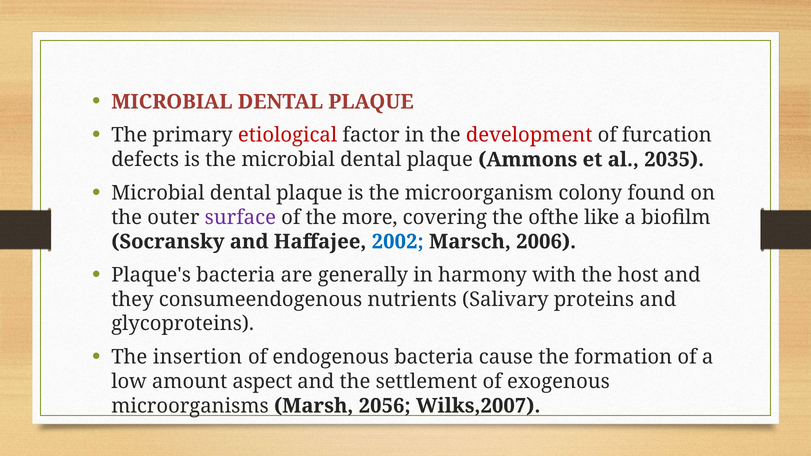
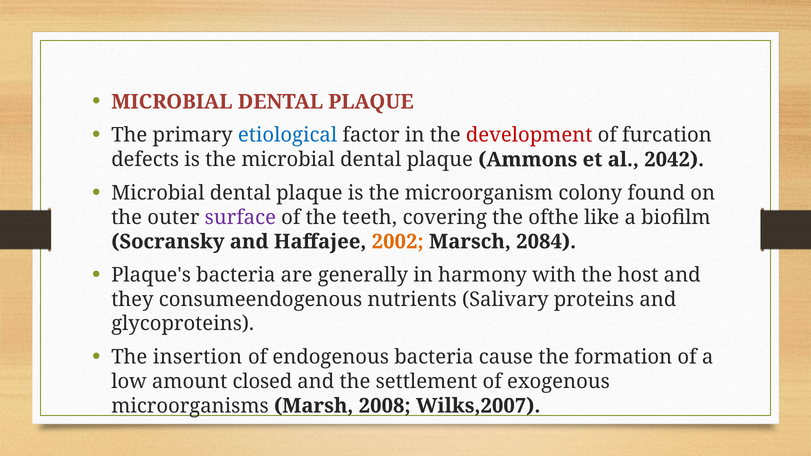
etiological colour: red -> blue (288, 135)
2035: 2035 -> 2042 (674, 160)
more: more -> teeth (370, 217)
2002 colour: blue -> orange (398, 242)
2006: 2006 -> 2084 (546, 242)
aspect: aspect -> closed (262, 382)
2056: 2056 -> 2008 (385, 406)
